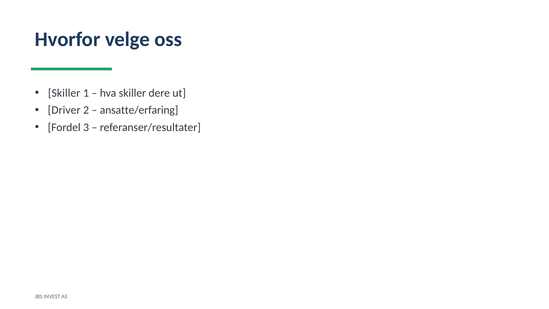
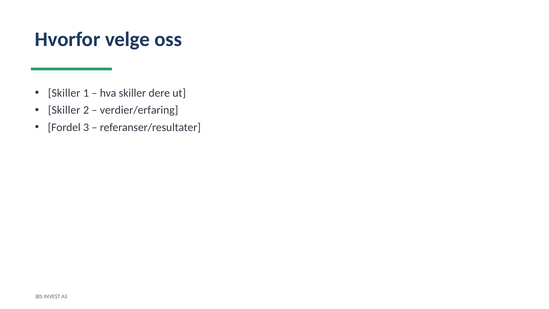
Driver: Driver -> Skiller (64, 110)
ansatte/erfaring: ansatte/erfaring -> verdier/erfaring (139, 110)
